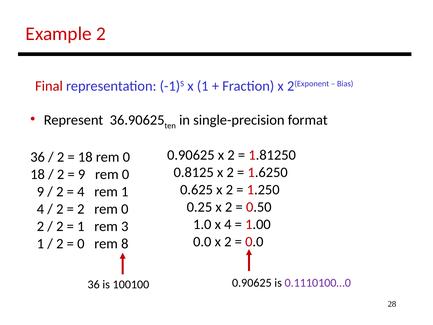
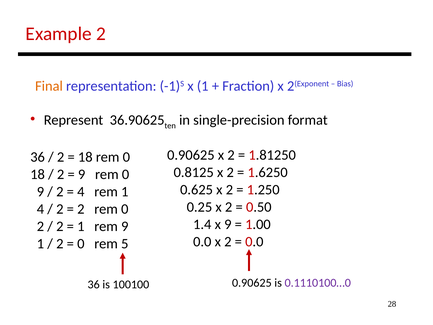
Final colour: red -> orange (49, 86)
1.0: 1.0 -> 1.4 (202, 224)
x 4: 4 -> 9 (228, 224)
rem 3: 3 -> 9 (125, 226)
8: 8 -> 5 (125, 244)
